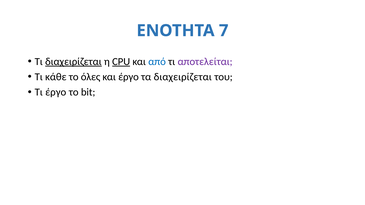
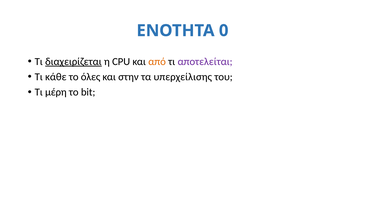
7: 7 -> 0 (224, 31)
CPU underline: present -> none (121, 62)
από colour: blue -> orange (157, 62)
και έργο: έργο -> στην (128, 77)
τα διαχειρίζεται: διαχειρίζεται -> υπερχείλισης (183, 77)
Τι έργο: έργο -> μέρη (56, 92)
